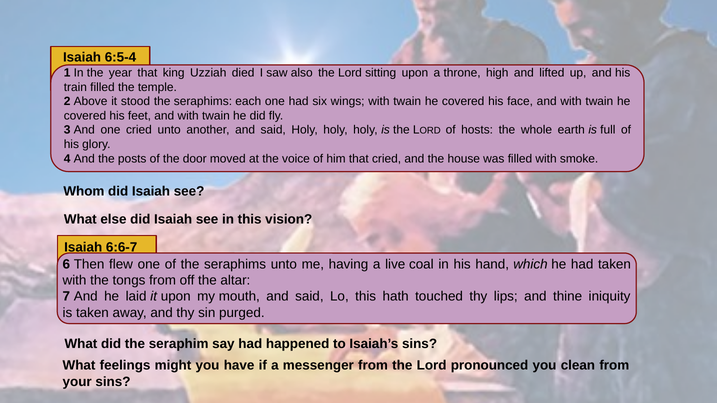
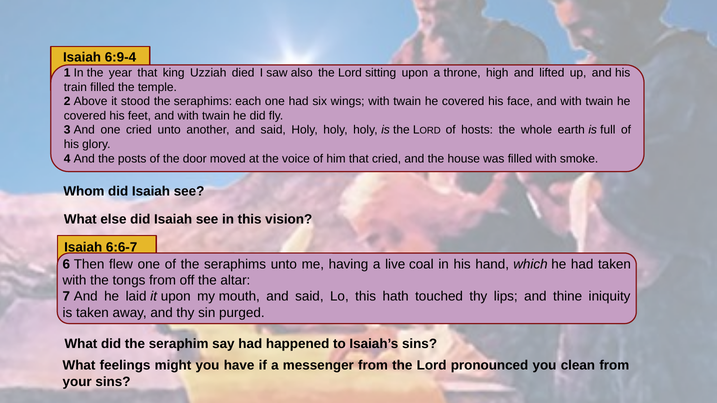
6:5-4: 6:5-4 -> 6:9-4 (120, 57)
